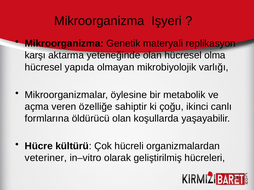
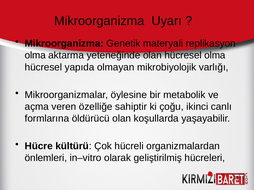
Işyeri: Işyeri -> Uyarı (167, 21)
karşı: karşı -> olma (35, 55)
veteriner: veteriner -> önlemleri (46, 158)
